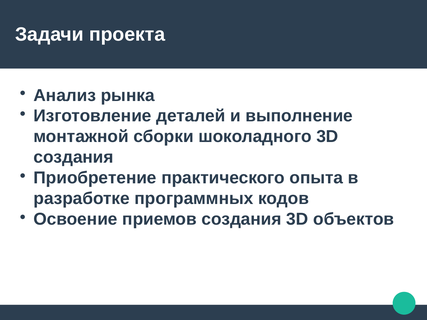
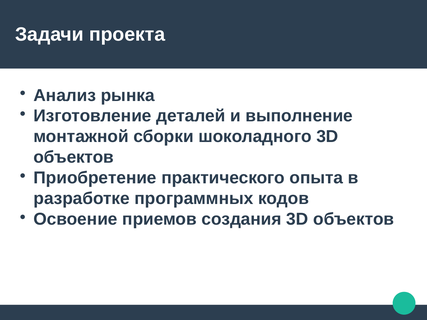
создания: создания -> объектов (74, 157)
